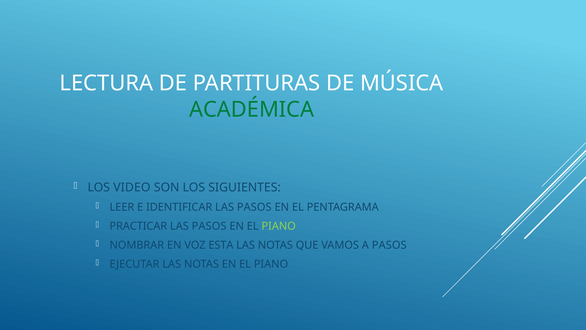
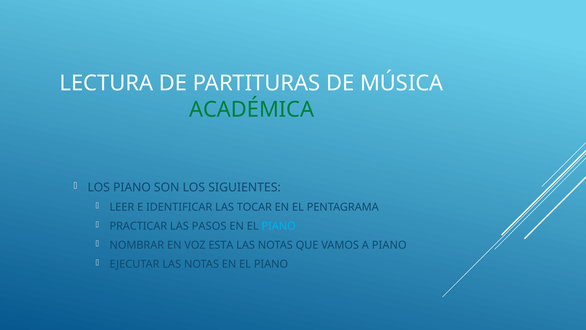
LOS VIDEO: VIDEO -> PIANO (132, 187)
IDENTIFICAR LAS PASOS: PASOS -> TOCAR (254, 207)
PIANO colour: light green -> light blue (279, 226)
A PASOS: PASOS -> PIANO (389, 245)
